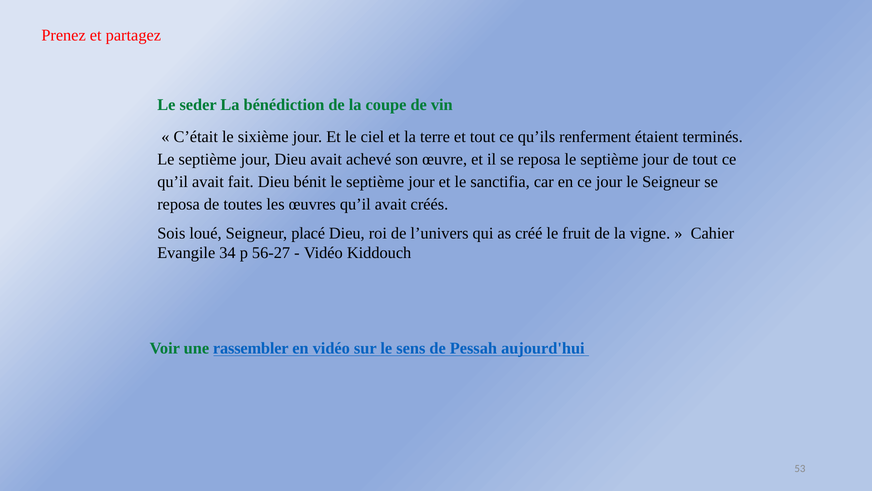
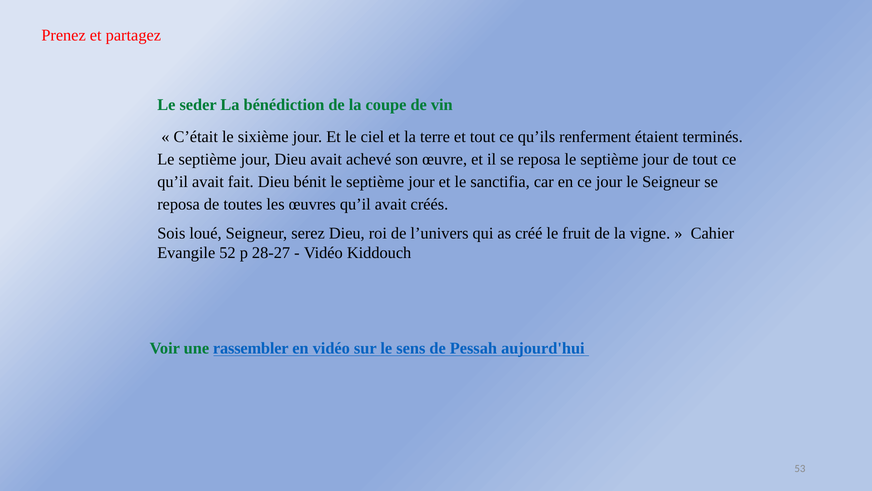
placé: placé -> serez (308, 233)
34: 34 -> 52 (227, 253)
56-27: 56-27 -> 28-27 (271, 253)
